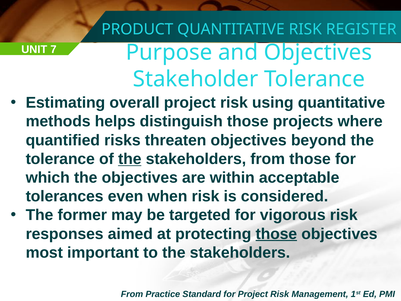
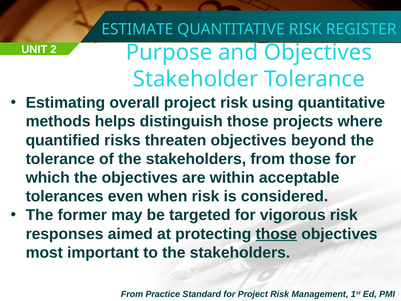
PRODUCT: PRODUCT -> ESTIMATE (137, 29)
7: 7 -> 2 (53, 50)
the underline: present -> none (130, 159)
